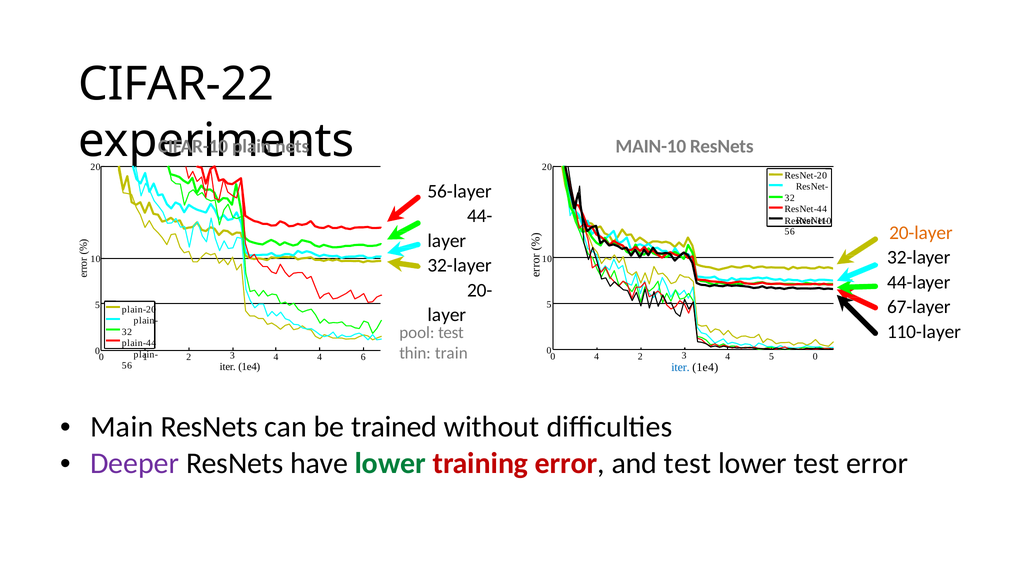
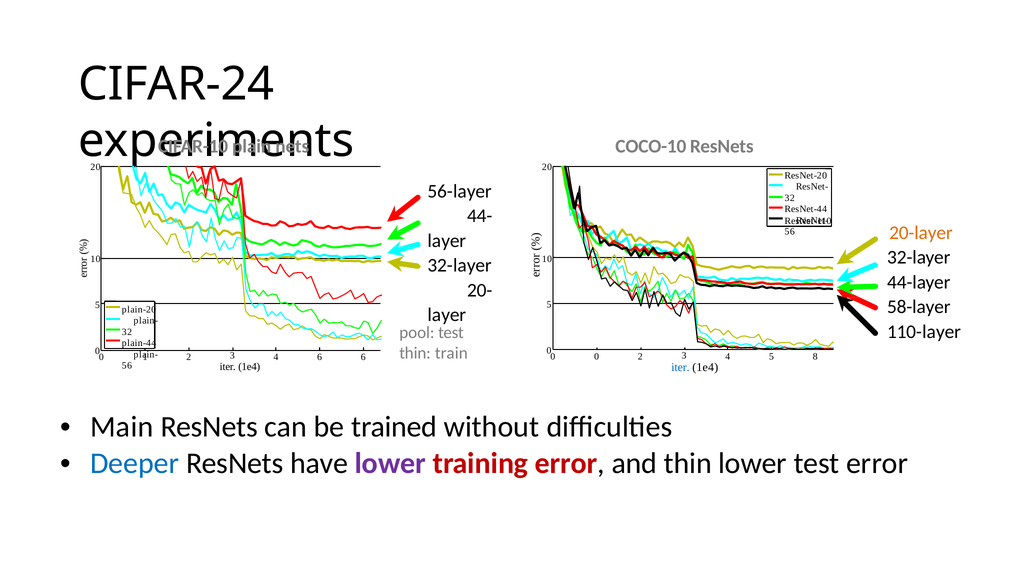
CIFAR-22: CIFAR-22 -> CIFAR-24 (176, 84)
MAIN-10: MAIN-10 -> COCO-10 (651, 146)
67-layer: 67-layer -> 58-layer (919, 307)
0 4: 4 -> 0 (597, 357)
5 0: 0 -> 8 (815, 357)
4 4: 4 -> 6 (320, 357)
Deeper colour: purple -> blue (135, 463)
lower colour: green -> purple (390, 463)
and test: test -> thin (688, 463)
